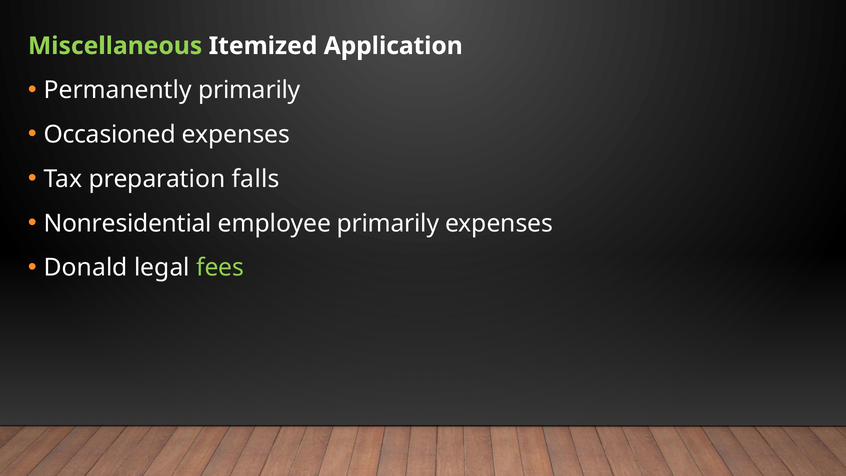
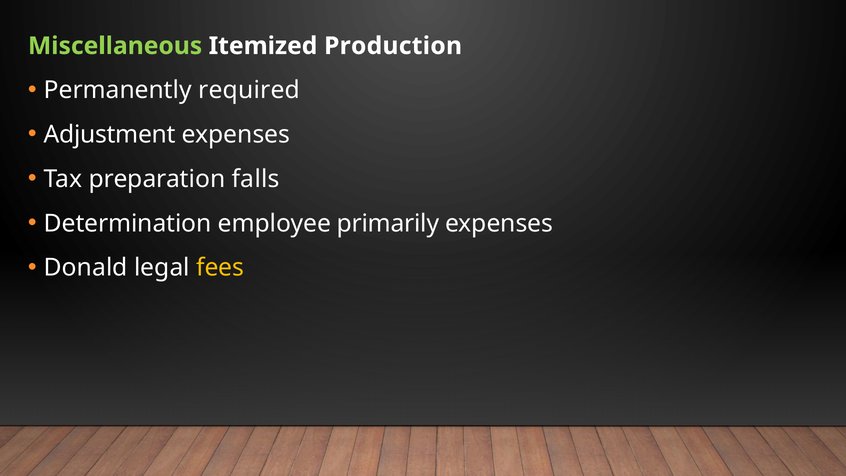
Application: Application -> Production (393, 46)
Permanently primarily: primarily -> required (249, 90)
Occasioned: Occasioned -> Adjustment (110, 135)
Nonresidential: Nonresidential -> Determination (128, 223)
fees colour: light green -> yellow (220, 268)
